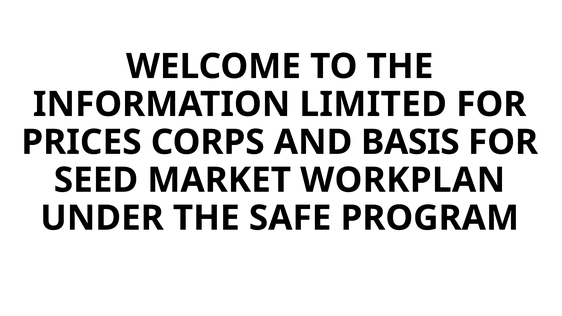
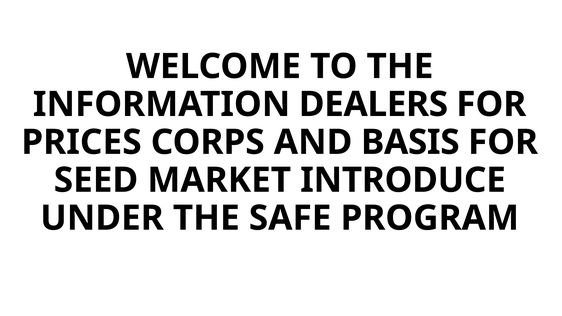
LIMITED: LIMITED -> DEALERS (373, 104)
WORKPLAN: WORKPLAN -> INTRODUCE (403, 180)
